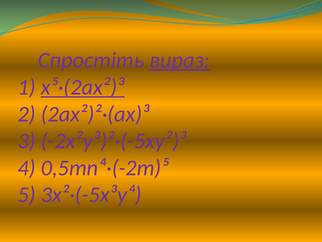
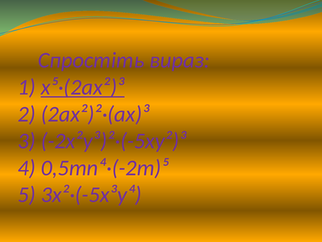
вираз underline: present -> none (180, 60)
